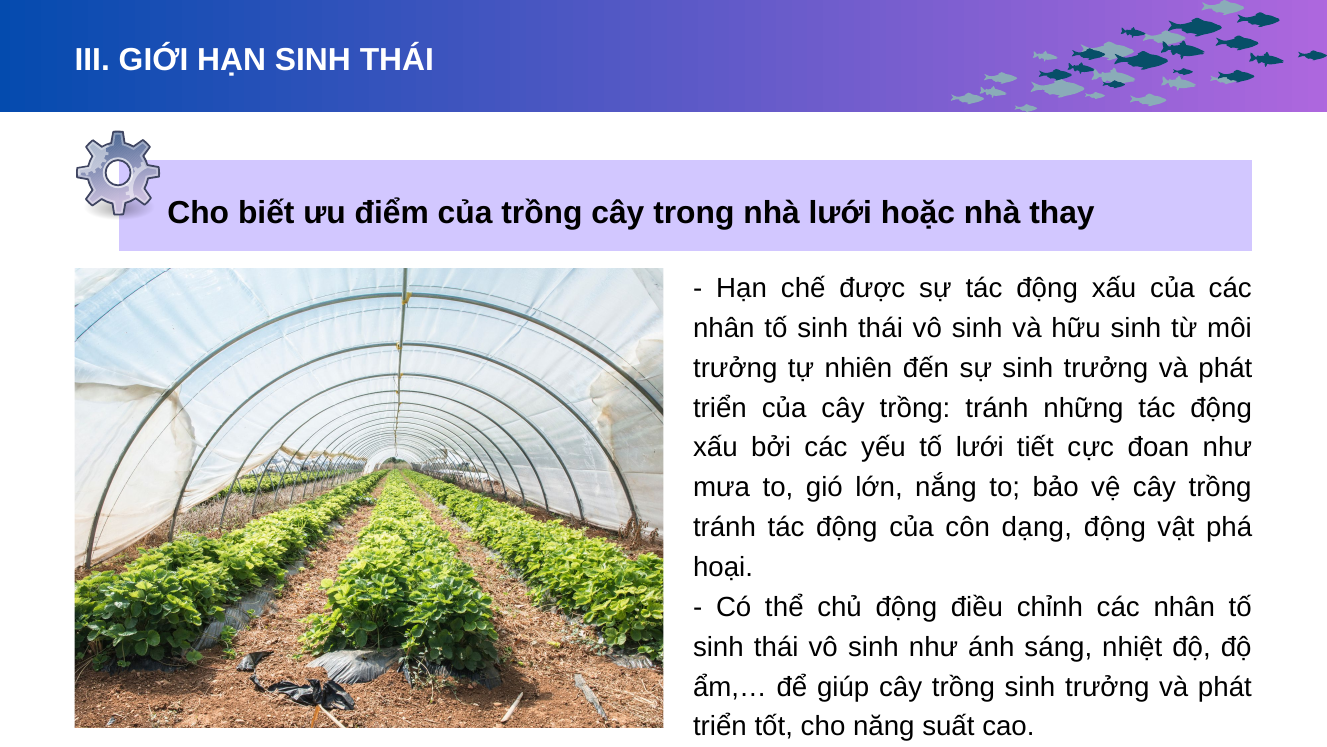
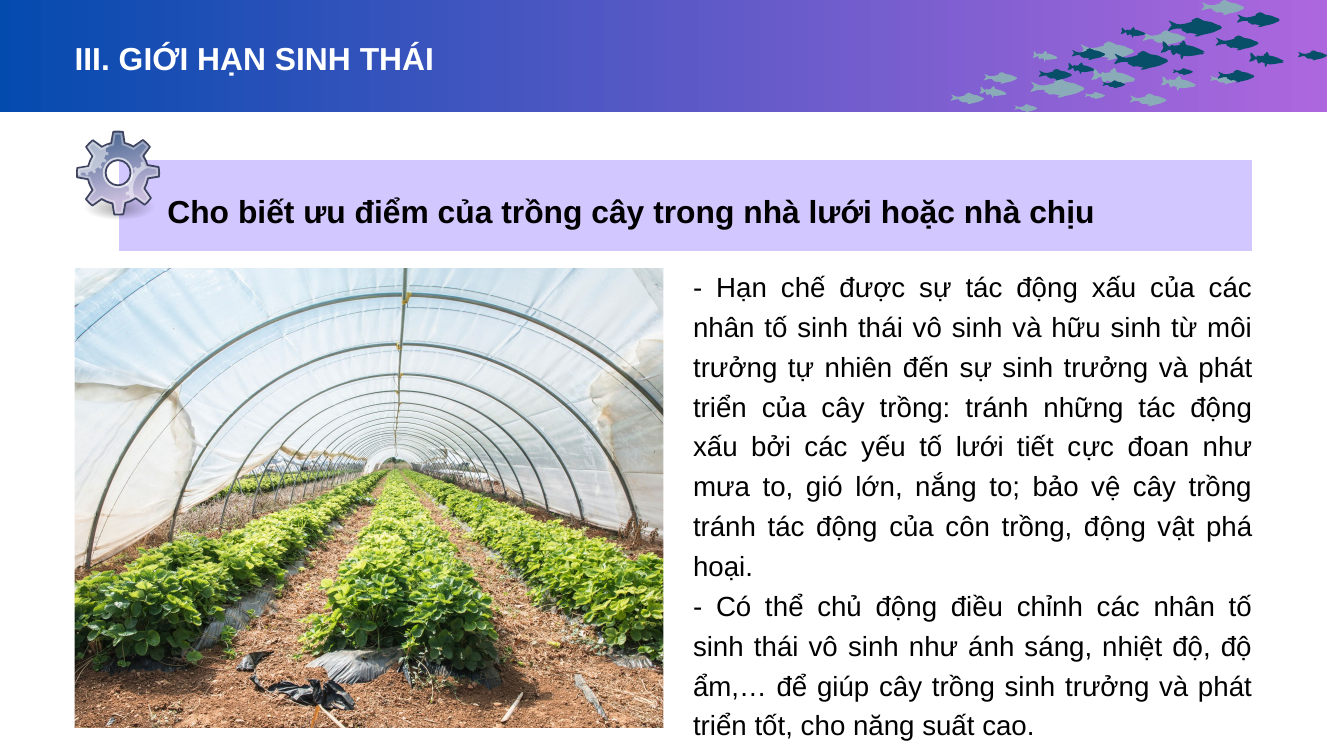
thay: thay -> chịu (1062, 212)
côn dạng: dạng -> trồng (1037, 527)
